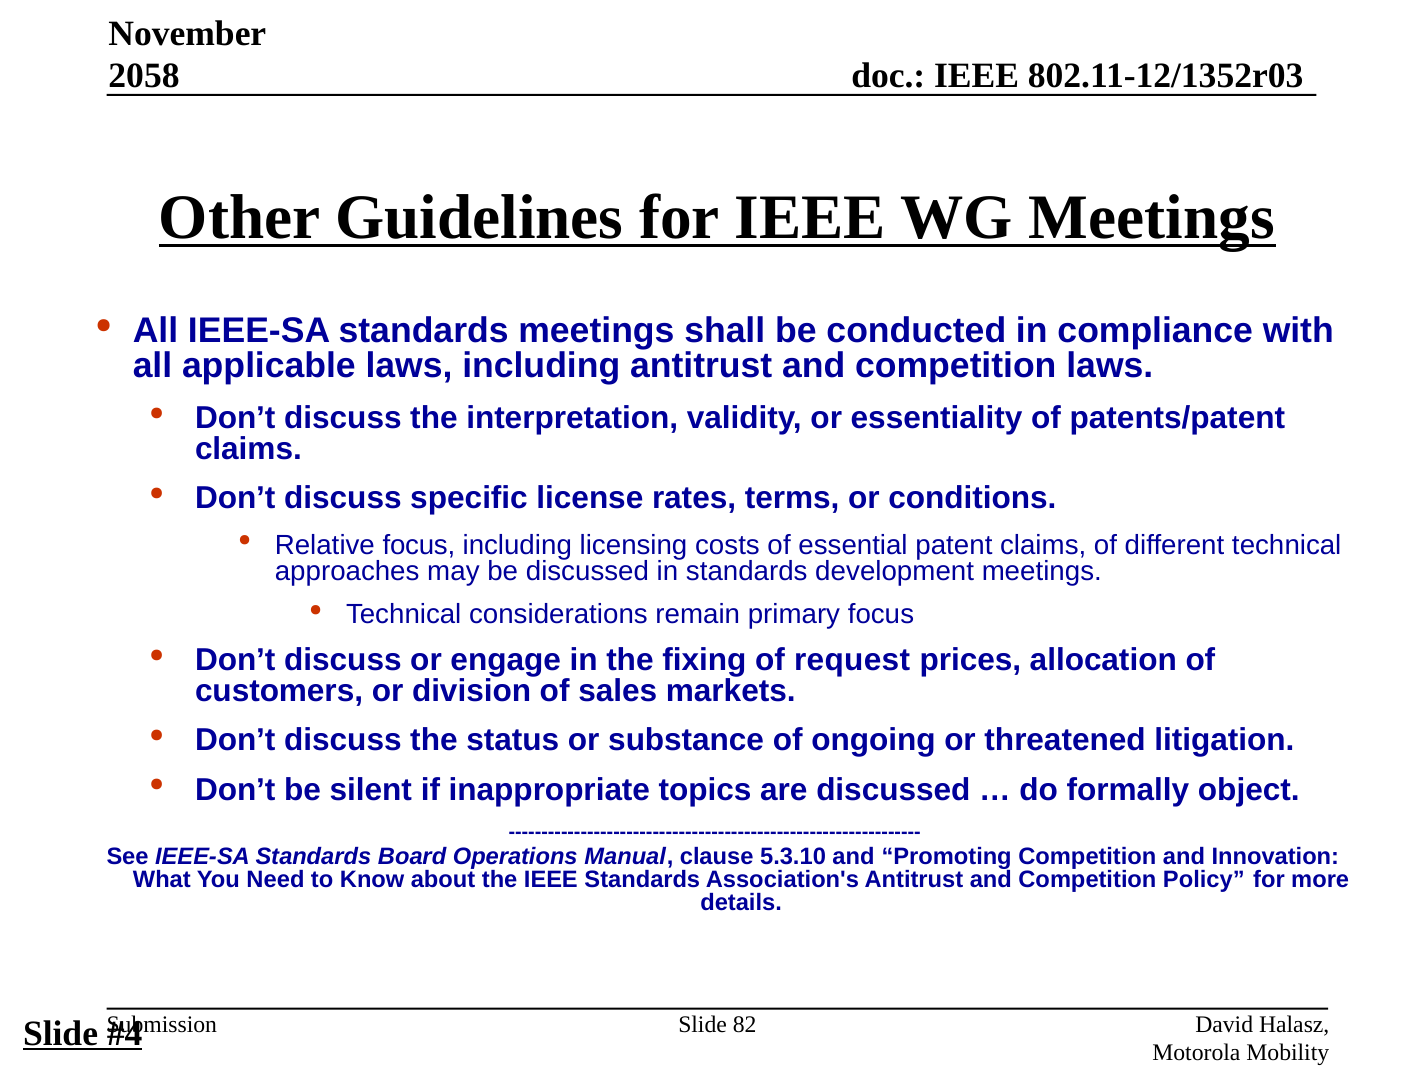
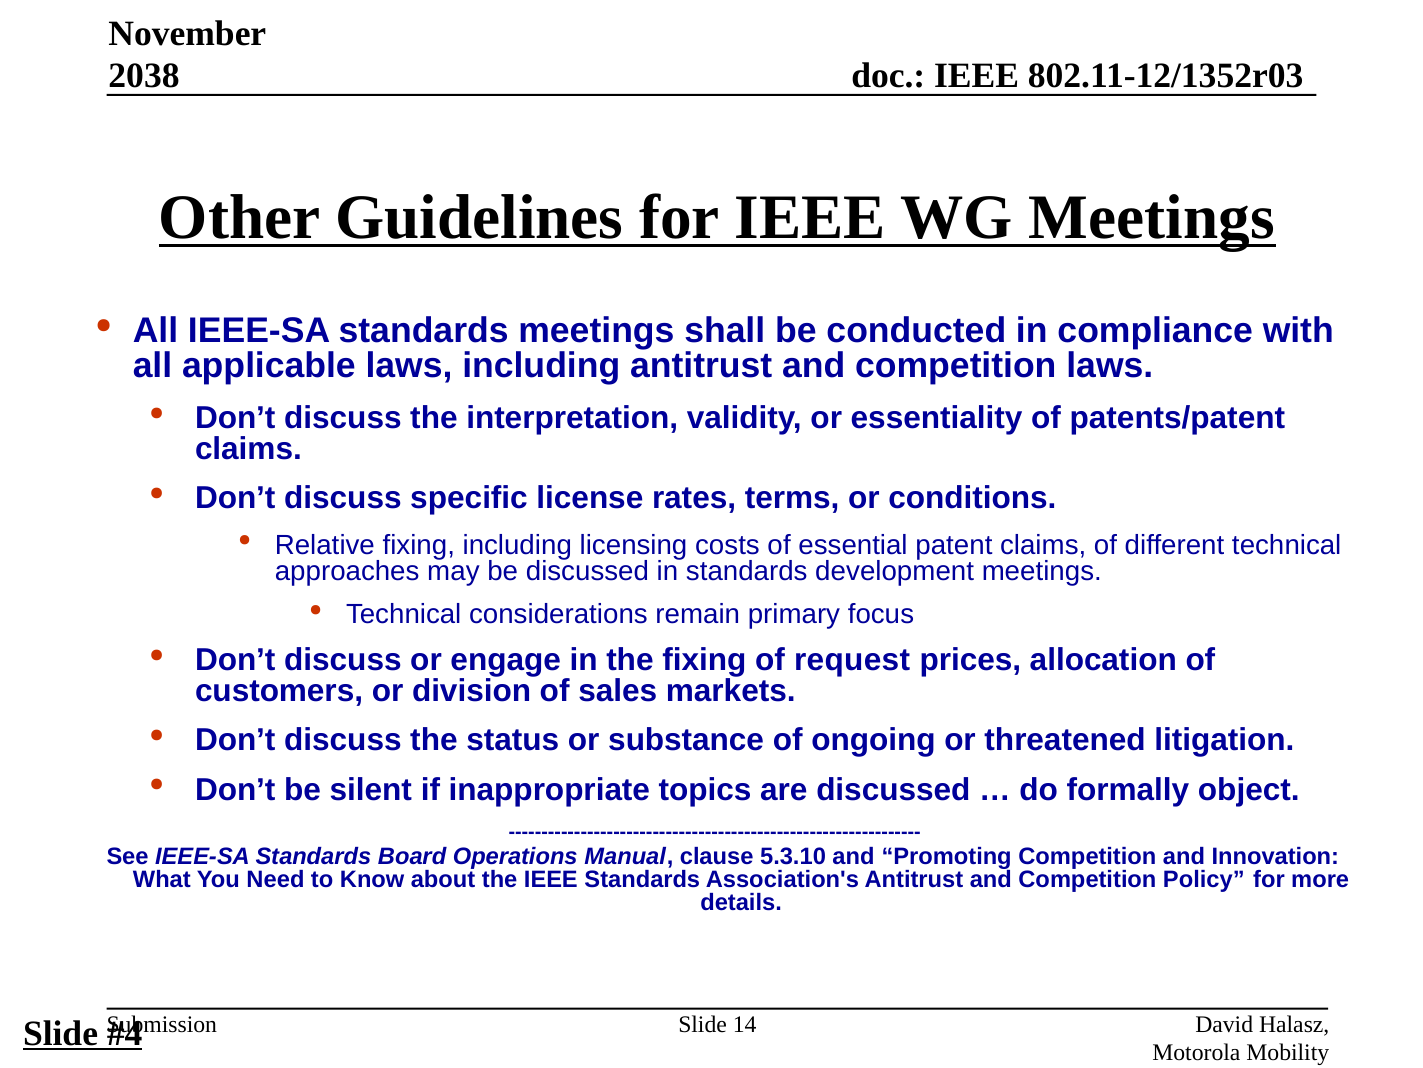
2058: 2058 -> 2038 (144, 76)
Relative focus: focus -> fixing (419, 545)
82: 82 -> 14 (745, 1024)
